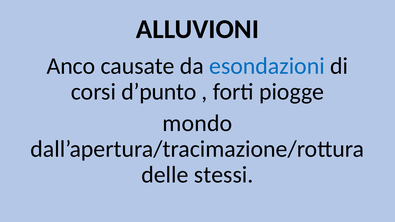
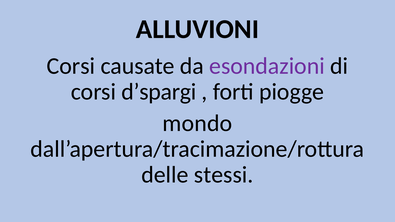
Anco: Anco -> Corsi (71, 66)
esondazioni colour: blue -> purple (267, 66)
d’punto: d’punto -> d’spargi (159, 92)
